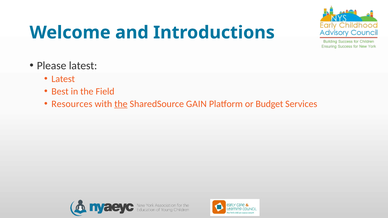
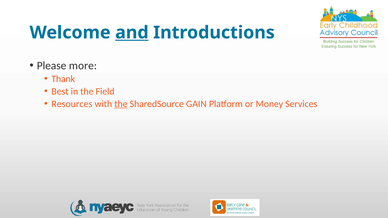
and underline: none -> present (132, 33)
Please latest: latest -> more (83, 66)
Latest: Latest -> Thank (63, 79)
Budget: Budget -> Money (269, 104)
